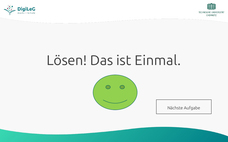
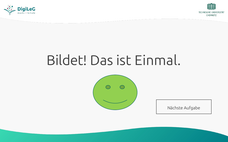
Lösen: Lösen -> Bildet (67, 61)
